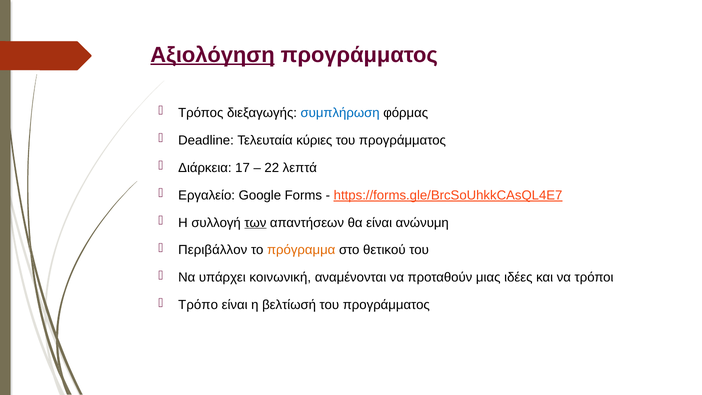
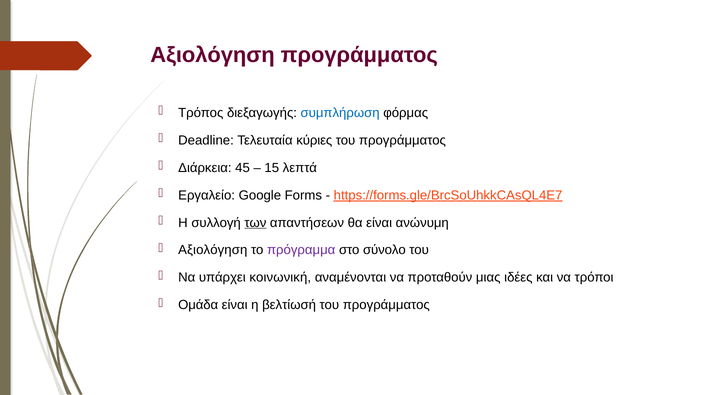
Αξιολόγηση underline: present -> none (213, 55)
17: 17 -> 45 (243, 168)
22: 22 -> 15 (272, 168)
Περιβάλλον: Περιβάλλον -> Αξιολόγηση (213, 250)
πρόγραμμα colour: orange -> purple (301, 250)
θετικού: θετικού -> σύνολο (384, 250)
Τρόπο: Τρόπο -> Ομάδα (198, 305)
